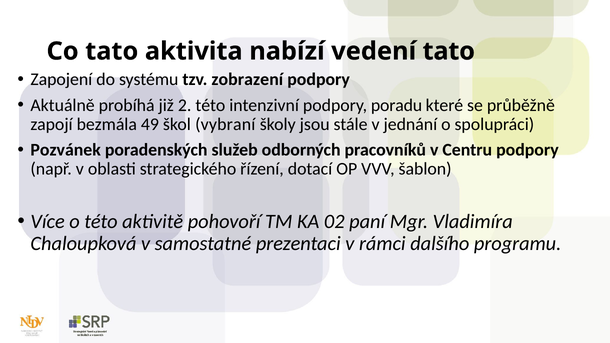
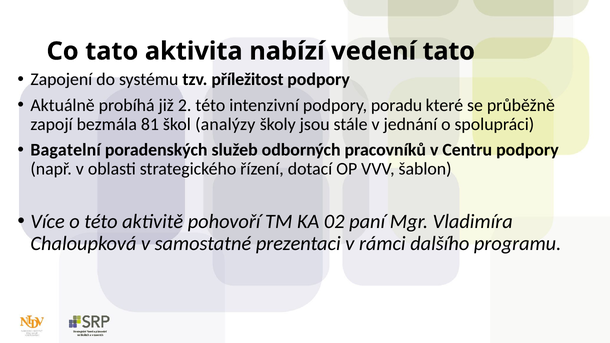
zobrazení: zobrazení -> příležitost (247, 80)
49: 49 -> 81 (150, 124)
vybraní: vybraní -> analýzy (225, 124)
Pozvánek: Pozvánek -> Bagatelní (66, 150)
